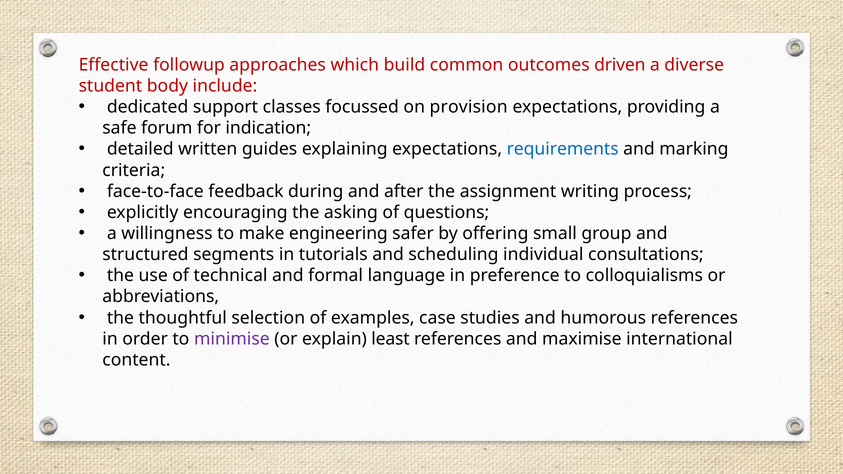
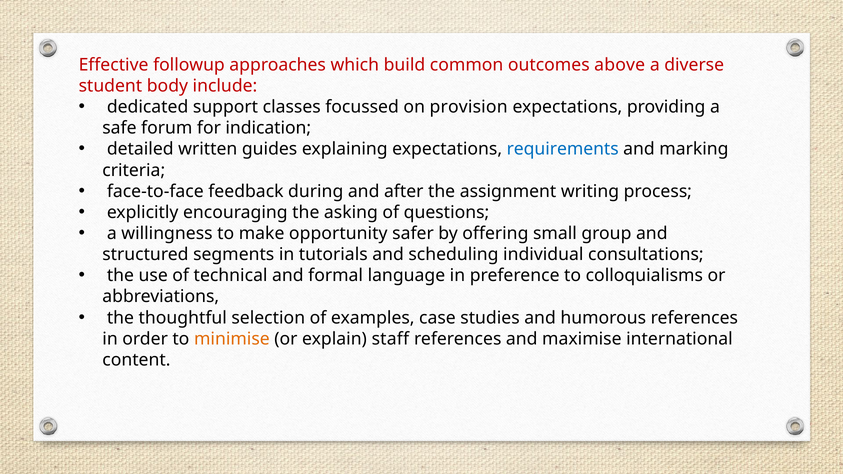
driven: driven -> above (620, 65)
engineering: engineering -> opportunity (338, 234)
minimise colour: purple -> orange (232, 339)
least: least -> staff (390, 339)
